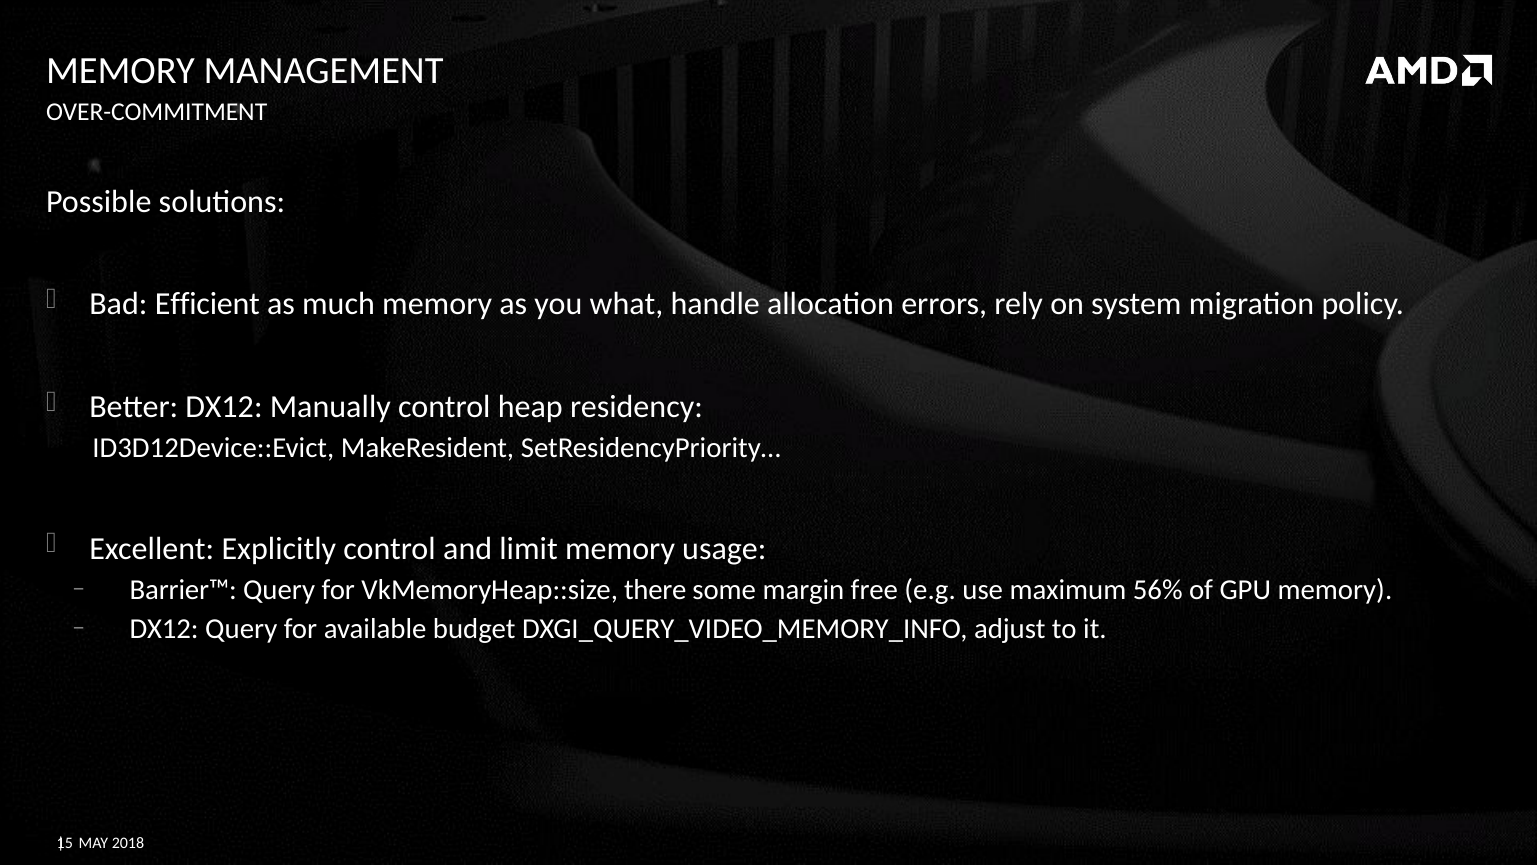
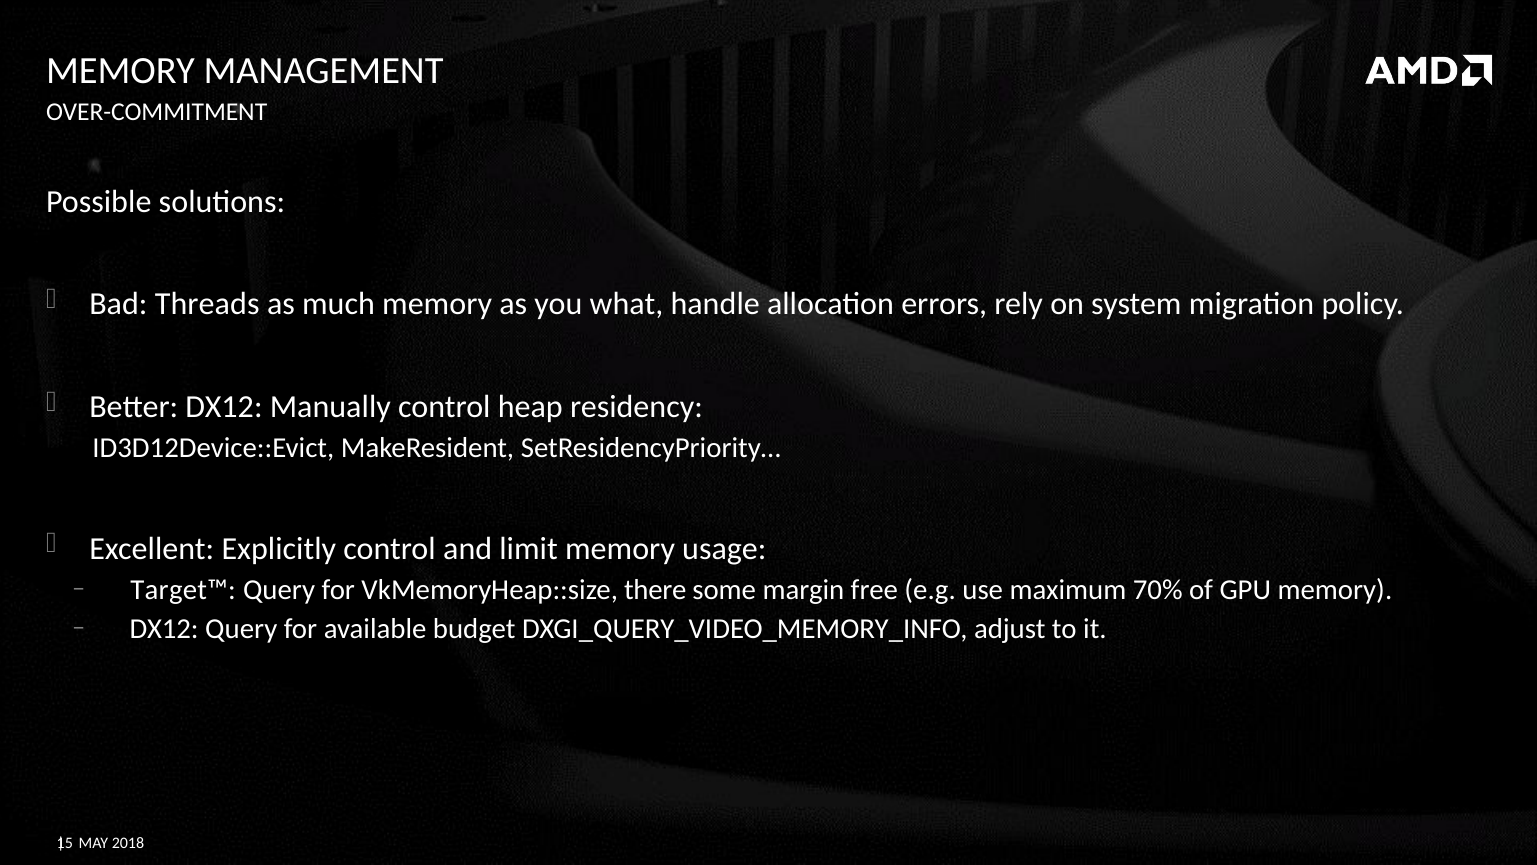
Efficient: Efficient -> Threads (207, 304)
Barrier™: Barrier™ -> Target™ (183, 589)
56%: 56% -> 70% (1158, 589)
